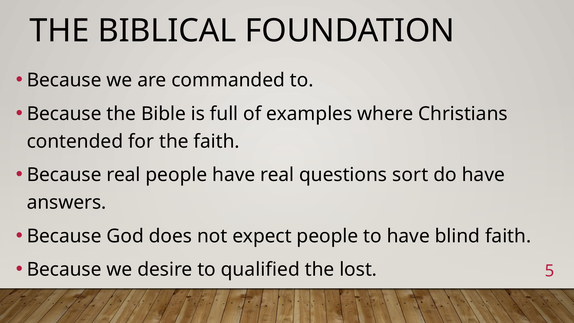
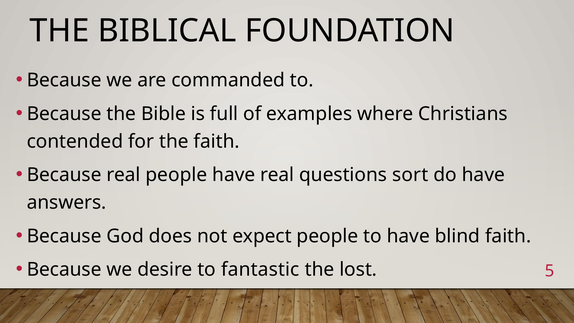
qualified: qualified -> fantastic (260, 270)
